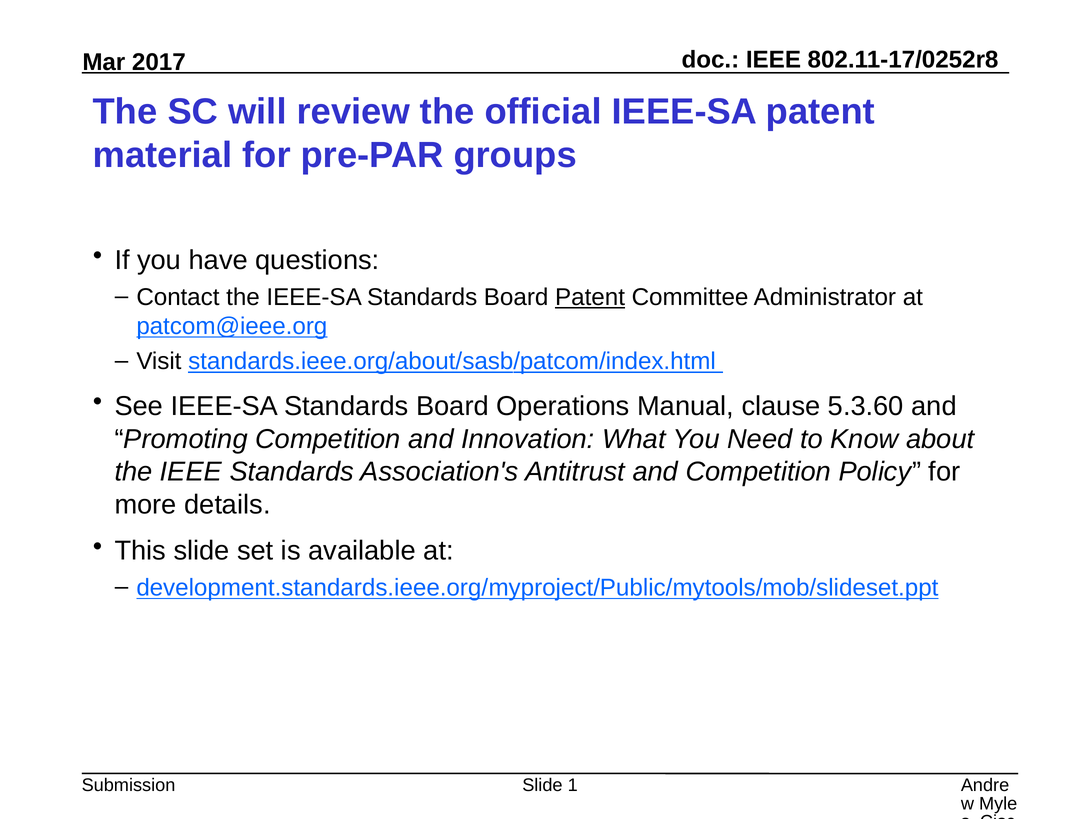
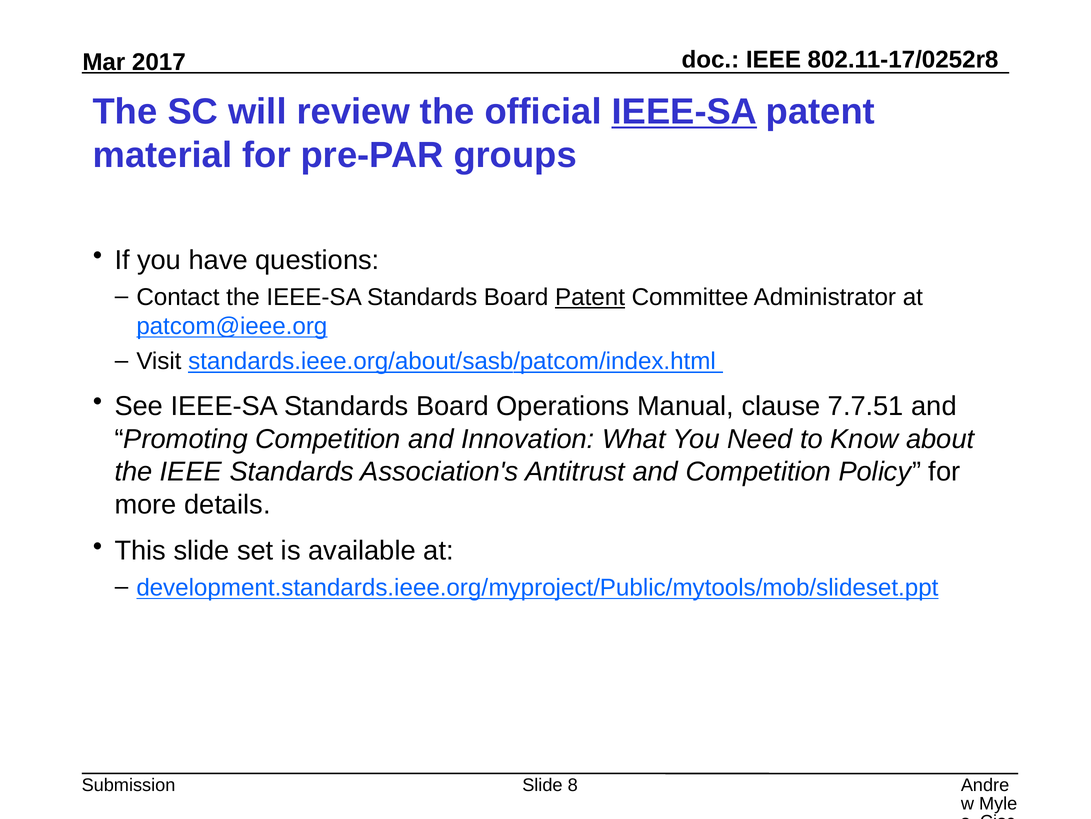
IEEE-SA underline: none -> present (684, 112)
5.3.60: 5.3.60 -> 7.7.51 (866, 406)
1: 1 -> 8 (573, 785)
